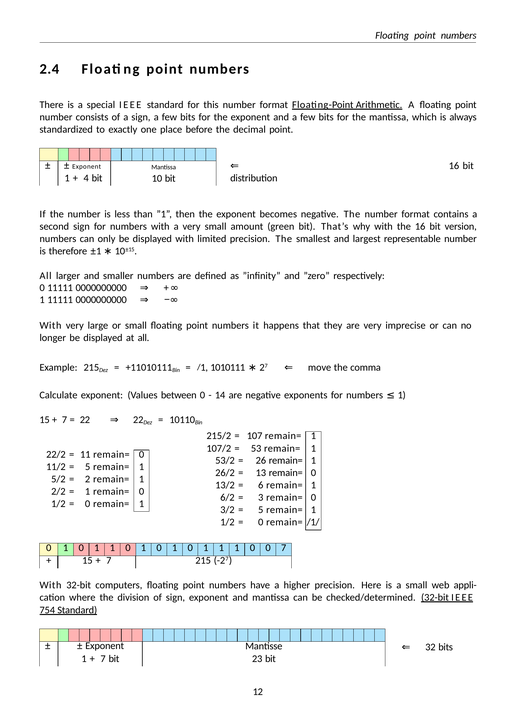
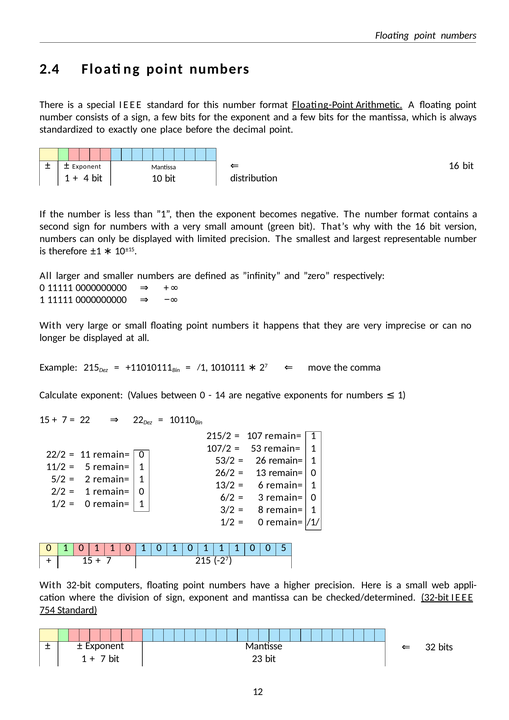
5: 5 -> 8 (261, 510)
0 7: 7 -> 5 (284, 548)
